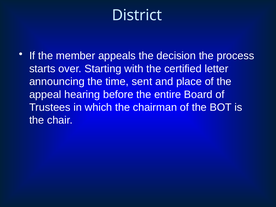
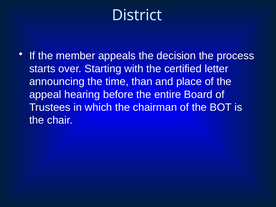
sent: sent -> than (142, 82)
